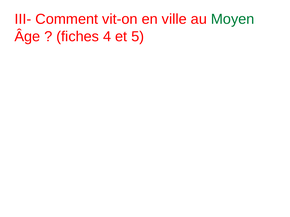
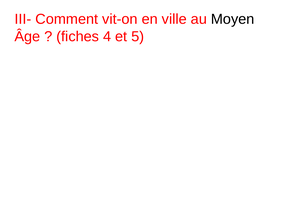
Moyen colour: green -> black (233, 19)
